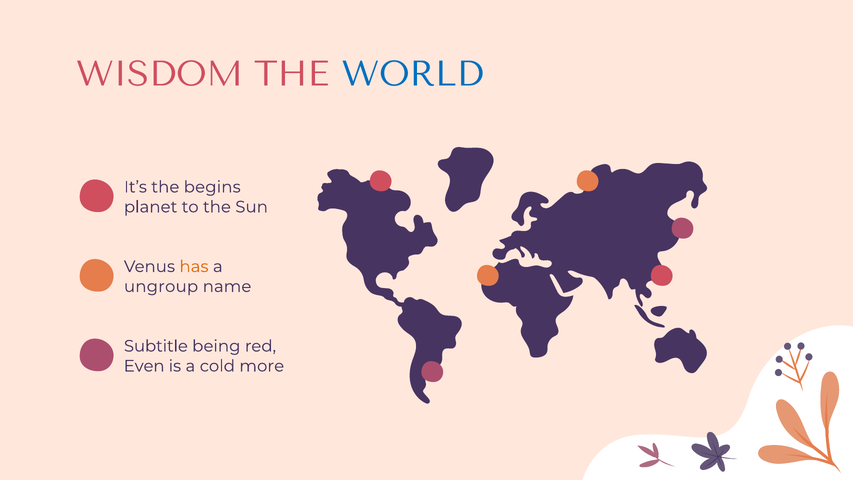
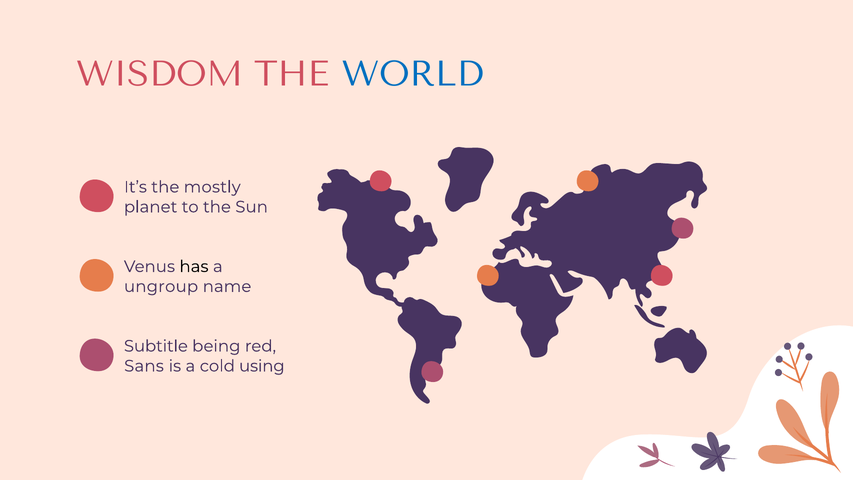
begins: begins -> mostly (212, 187)
has colour: orange -> black (194, 266)
Even: Even -> Sans (144, 366)
more: more -> using (262, 366)
